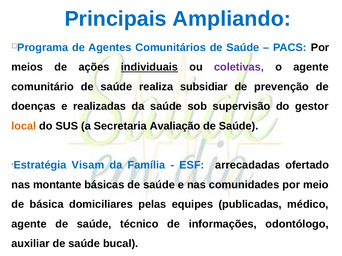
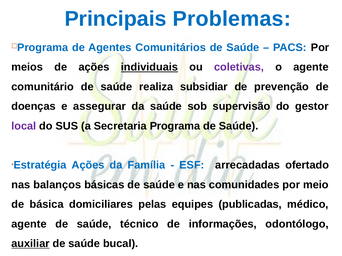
Ampliando: Ampliando -> Problemas (232, 19)
realizadas: realizadas -> assegurar (100, 107)
local colour: orange -> purple (24, 126)
Secretaria Avaliação: Avaliação -> Programa (175, 126)
Estratégia Visam: Visam -> Ações (88, 165)
montante: montante -> balanços (57, 185)
auxiliar underline: none -> present (30, 244)
